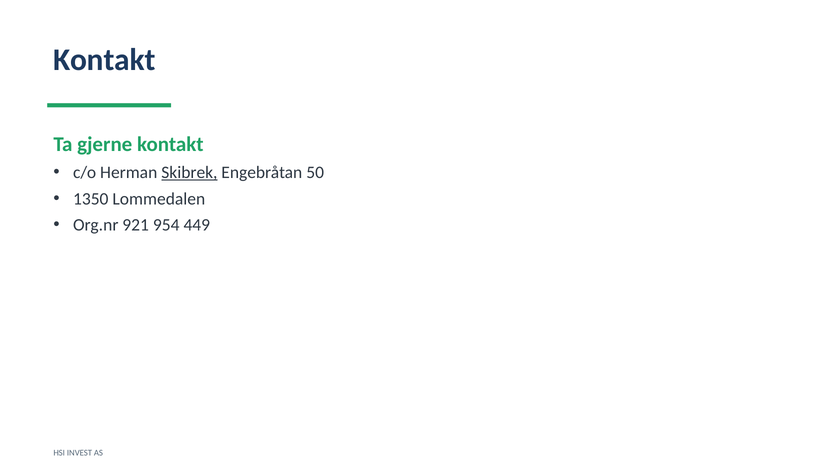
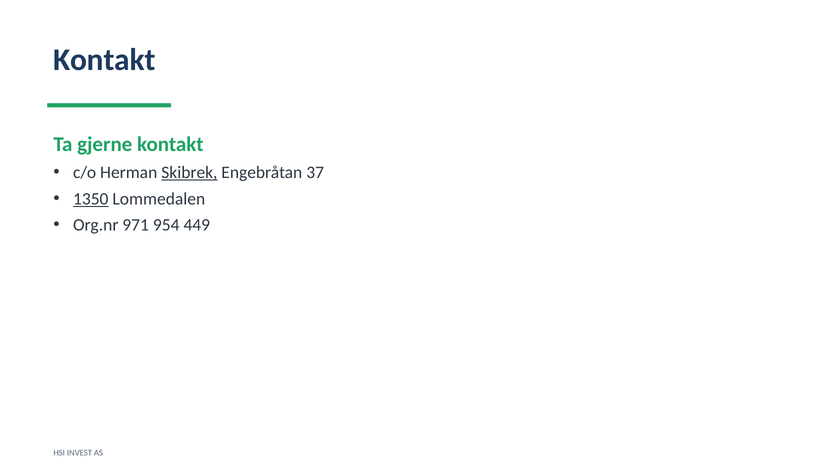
50: 50 -> 37 (315, 173)
1350 underline: none -> present (91, 199)
921: 921 -> 971 (136, 225)
